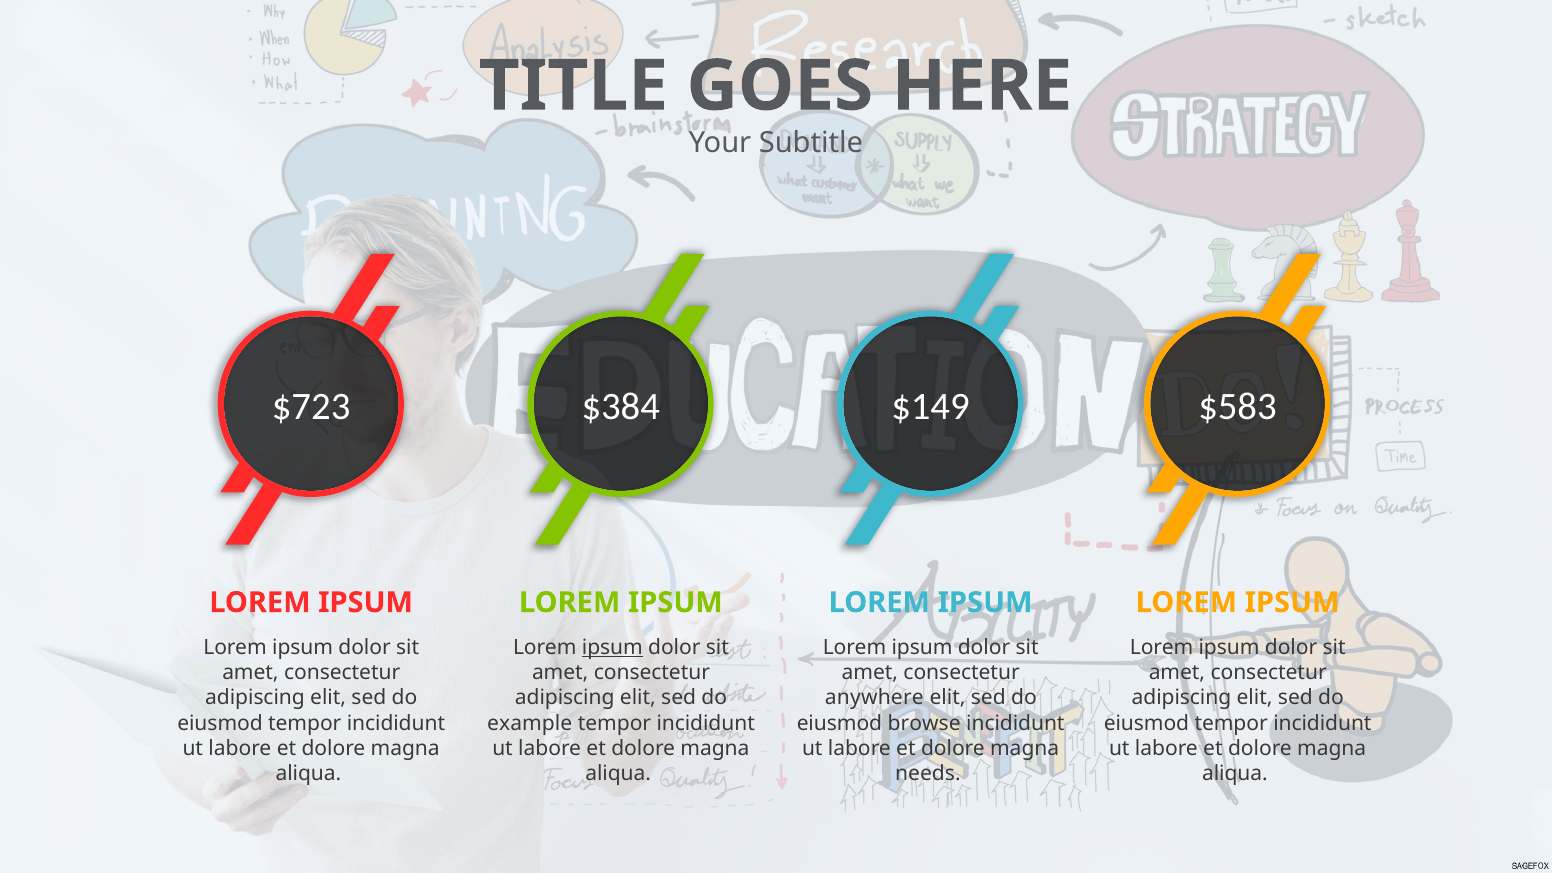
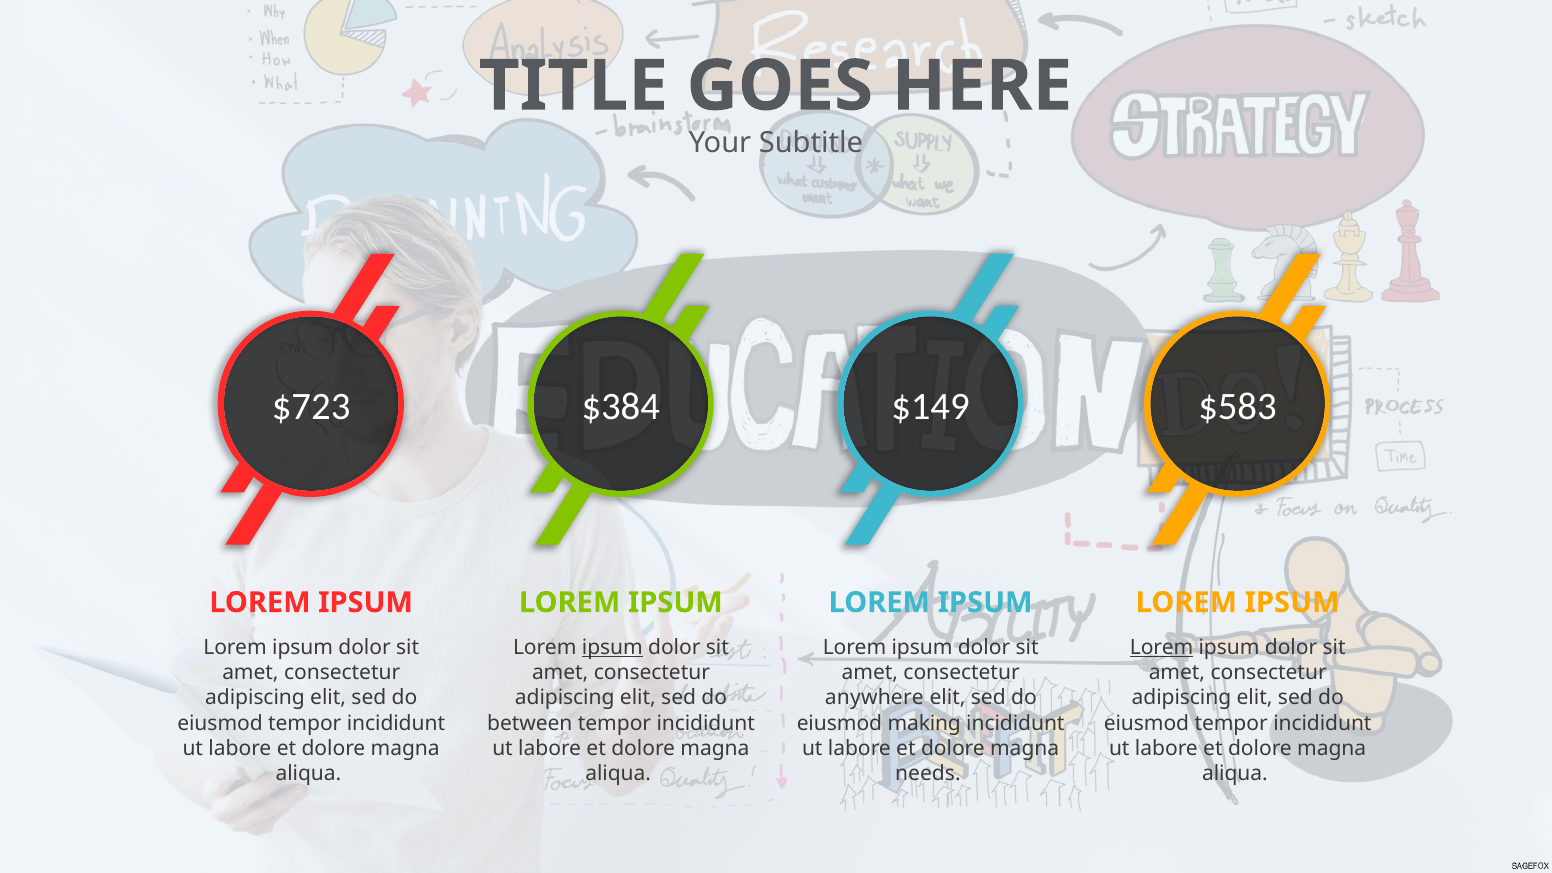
Lorem underline: none -> present (1162, 648)
example: example -> between (530, 723)
browse: browse -> making (924, 723)
